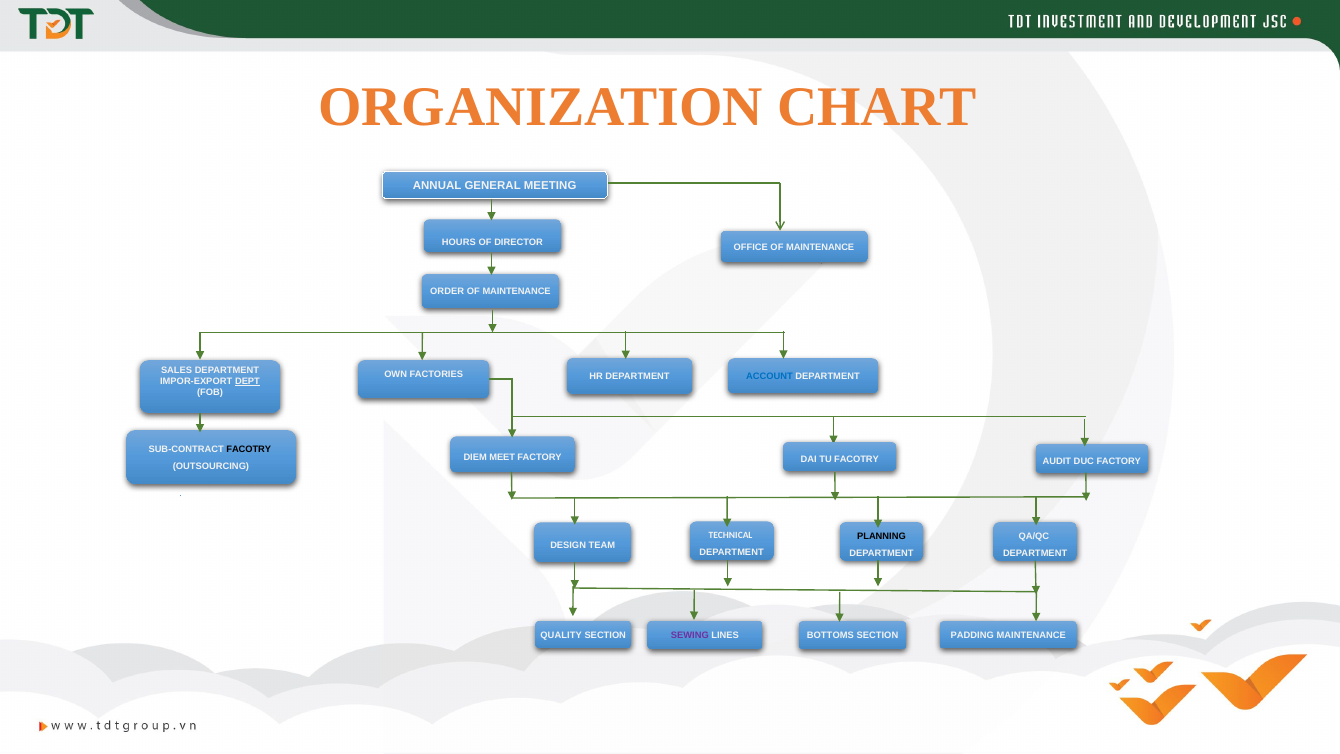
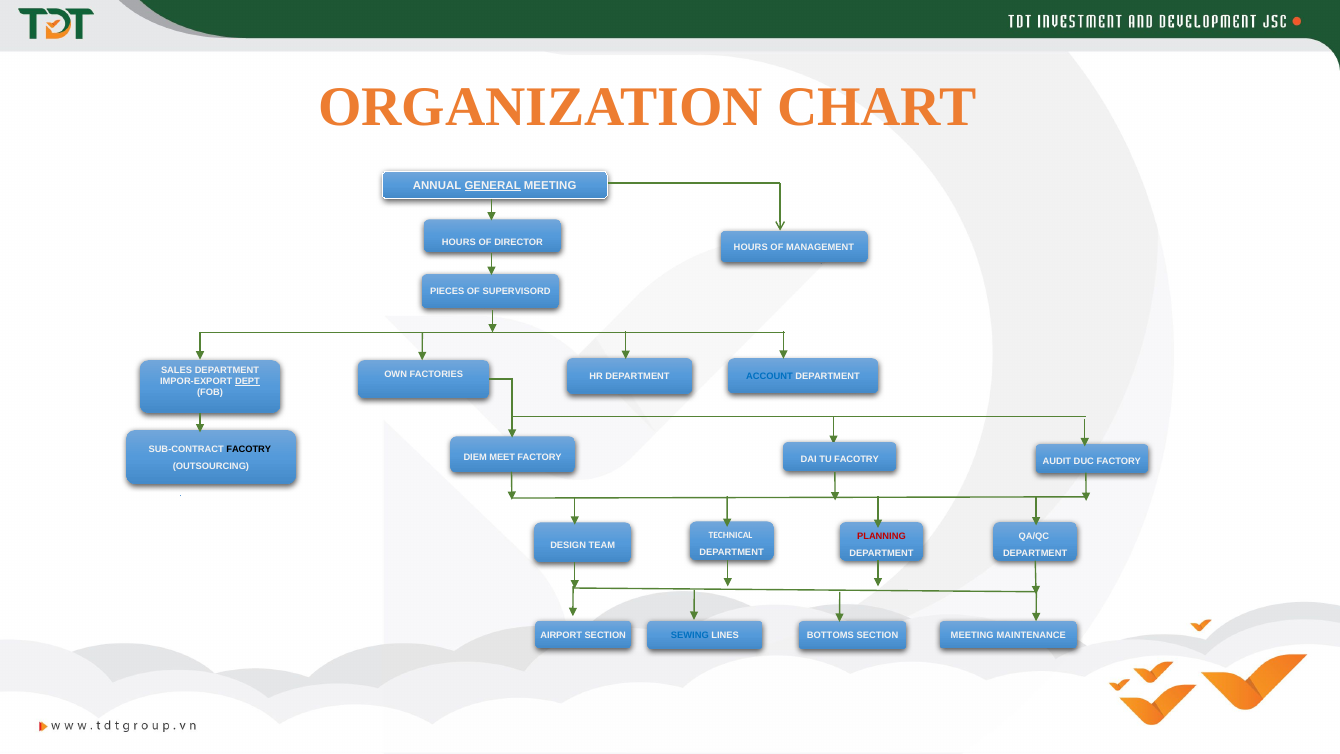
GENERAL underline: none -> present (493, 186)
OFFICE: OFFICE -> HOURS (751, 247)
MAINTENANCE: MAINTENANCE -> MANAGEMENT (820, 247)
ORDER: ORDER -> PIECES (447, 292)
MAINTENANCE: MAINTENANCE -> SUPERVISORD (517, 292)
PLANNING colour: black -> red (881, 536)
QUALITY: QUALITY -> AIRPORT (561, 635)
PADDING: PADDING -> MEETING (972, 635)
SEWING colour: purple -> blue (690, 635)
